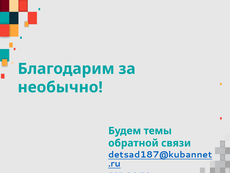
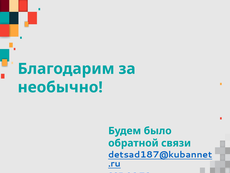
темы: темы -> было (158, 130)
